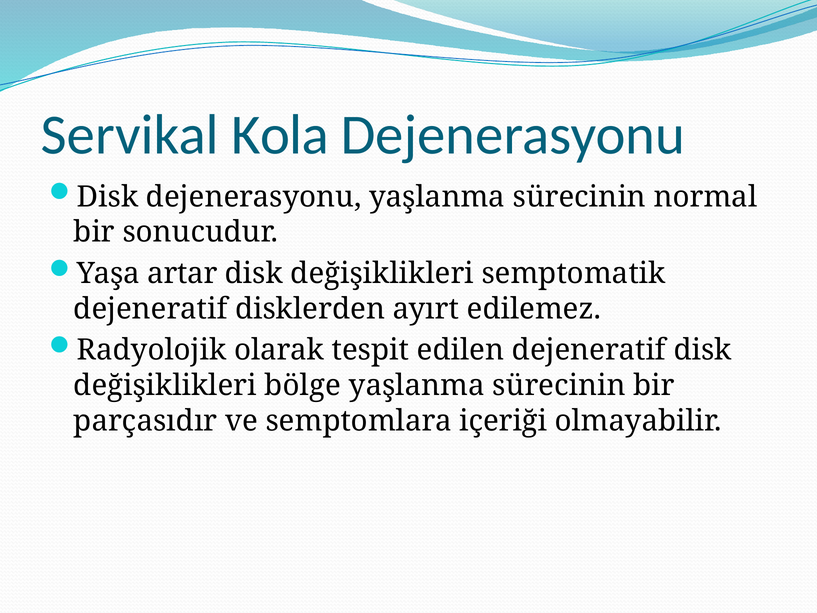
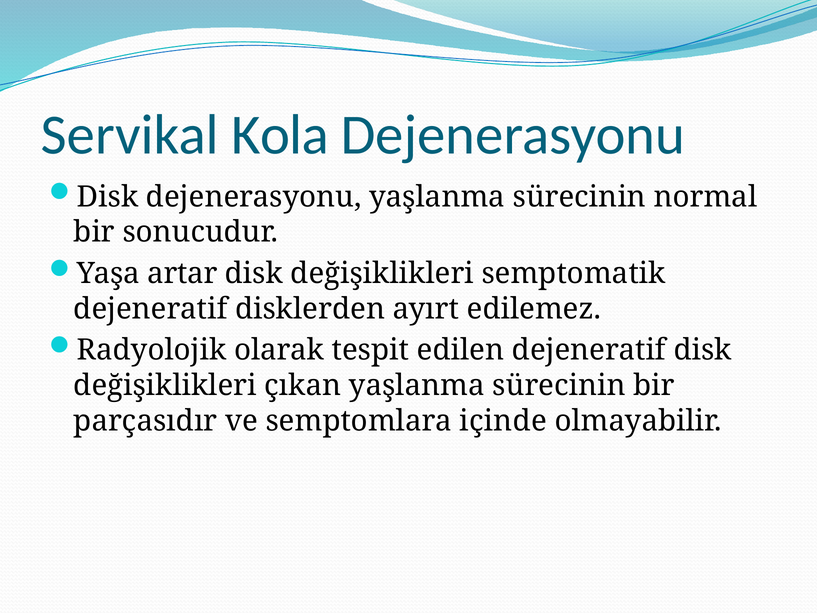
bölge: bölge -> çıkan (303, 385)
içeriği: içeriği -> içinde (503, 421)
